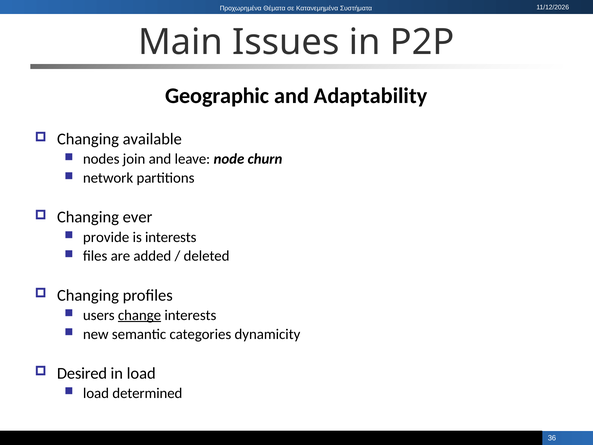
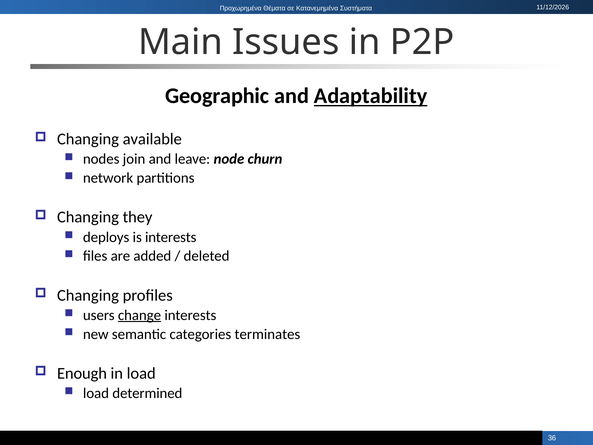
Adaptability underline: none -> present (371, 96)
ever: ever -> they (138, 217)
provide: provide -> deploys (106, 237)
dynamicity: dynamicity -> terminates (267, 334)
Desired: Desired -> Enough (82, 373)
